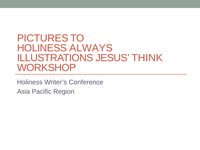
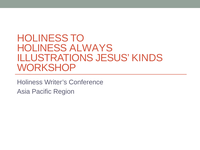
PICTURES: PICTURES -> HOLINESS (43, 38)
THINK: THINK -> KINDS (147, 58)
